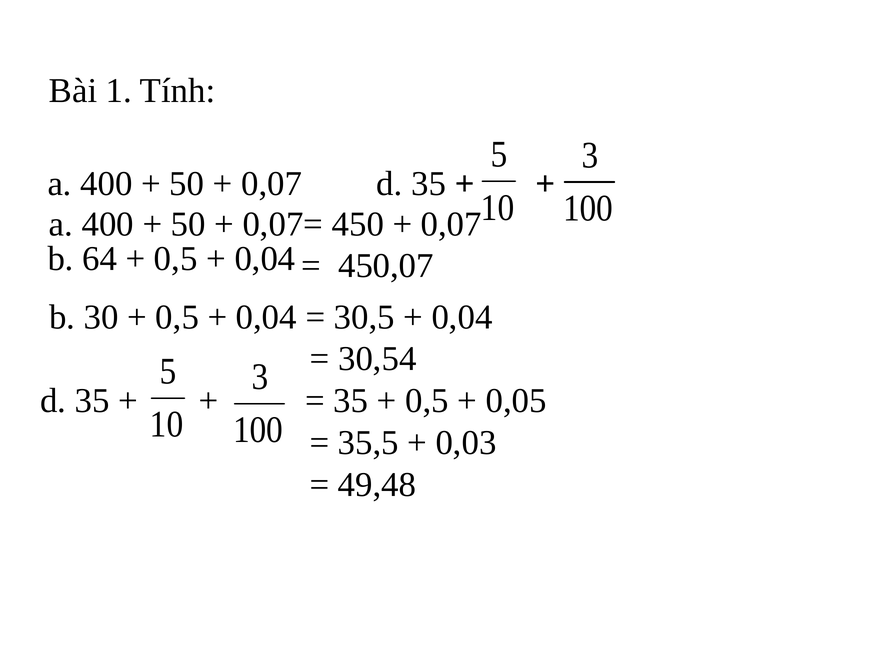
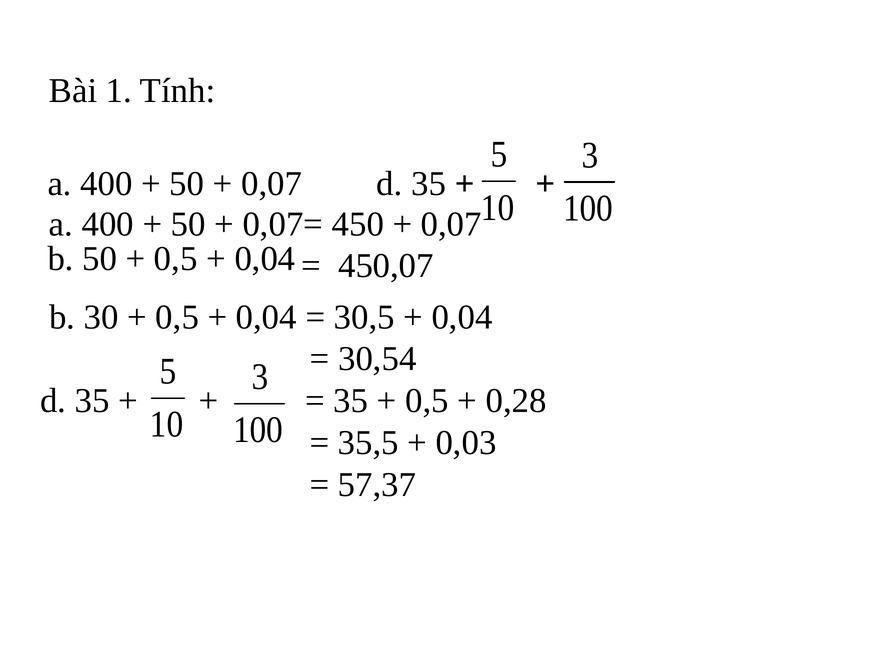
b 64: 64 -> 50 (100, 259)
0,05: 0,05 -> 0,28 (516, 401)
49,48: 49,48 -> 57,37 (377, 485)
